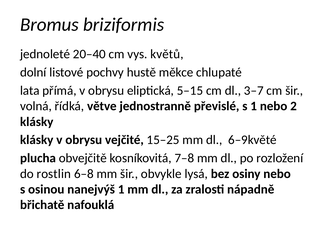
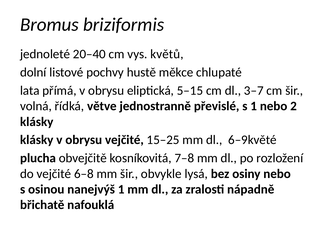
do rostlin: rostlin -> vejčité (54, 173)
